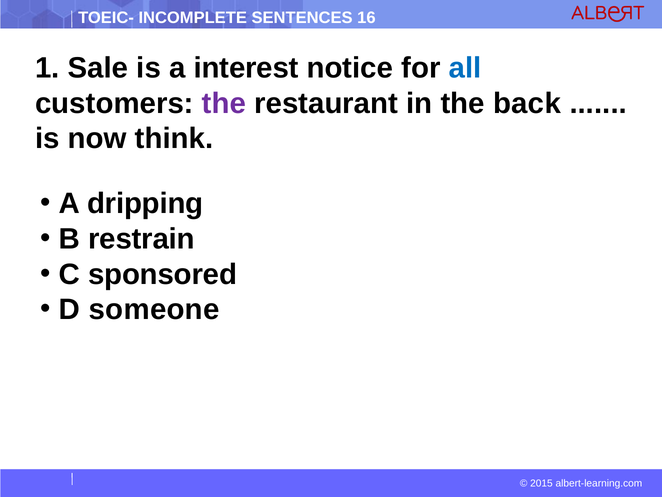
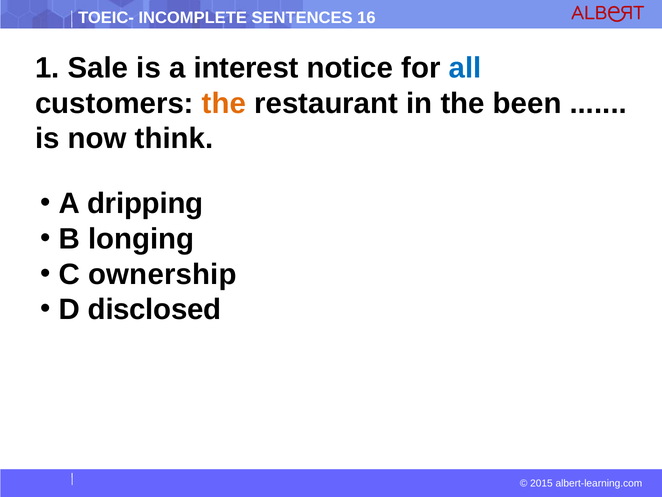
the colour: purple -> orange (224, 103)
back: back -> been (527, 103)
restrain: restrain -> longing (141, 239)
sponsored: sponsored -> ownership (162, 274)
someone: someone -> disclosed (154, 309)
